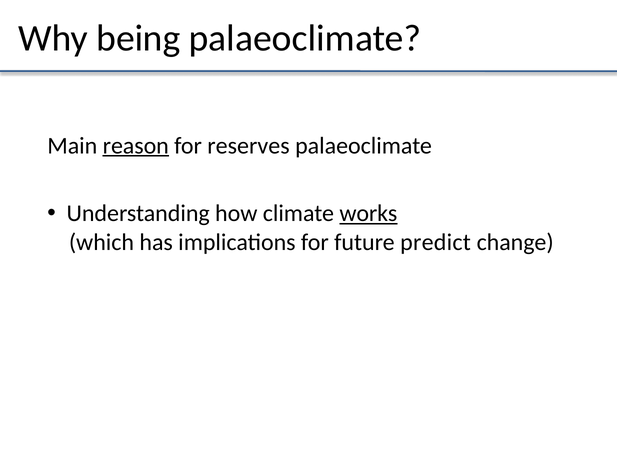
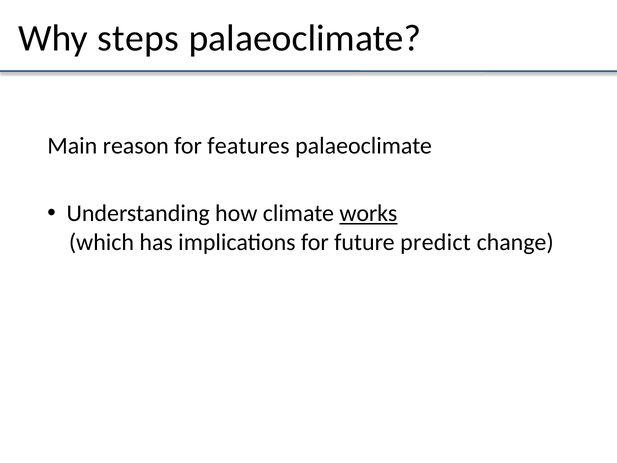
being: being -> steps (138, 38)
reason underline: present -> none (136, 146)
reserves: reserves -> features (248, 146)
